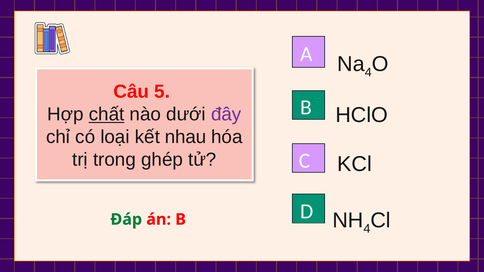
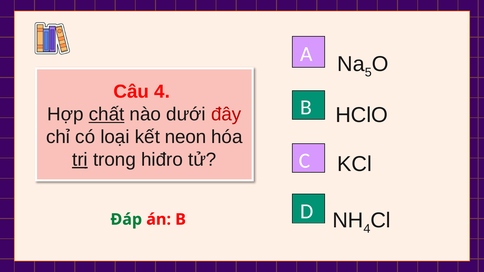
4: 4 -> 5 (368, 72)
Câu 5: 5 -> 4 (162, 92)
đây colour: purple -> red (226, 114)
nhau: nhau -> neon (186, 137)
trị underline: none -> present (80, 160)
ghép: ghép -> hiđro (162, 160)
